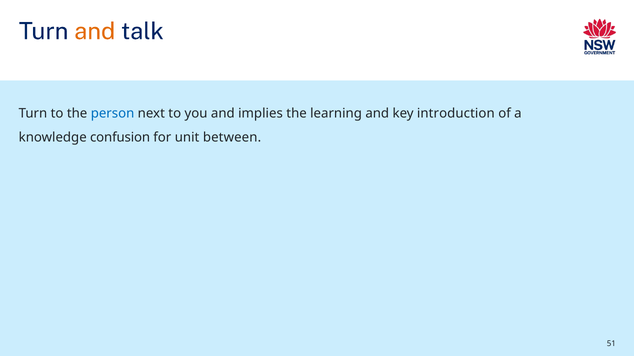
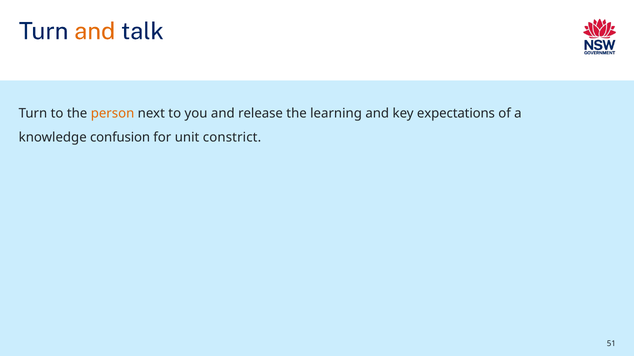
person colour: blue -> orange (113, 114)
implies: implies -> release (261, 114)
introduction: introduction -> expectations (456, 114)
between: between -> constrict (232, 137)
